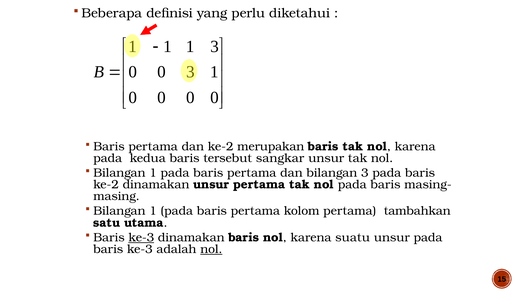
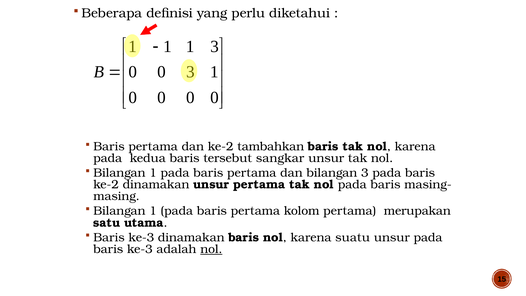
merupakan: merupakan -> tambahkan (271, 146)
tambahkan: tambahkan -> merupakan (417, 211)
ke-3 underline: present -> none (141, 237)
